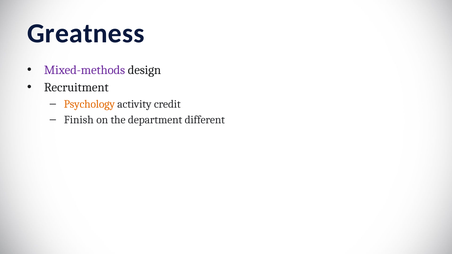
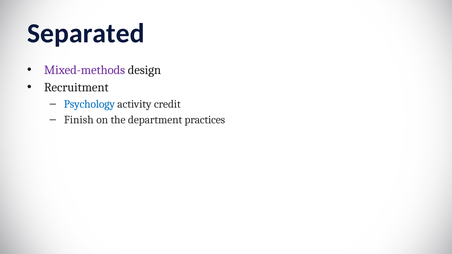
Greatness: Greatness -> Separated (86, 33)
Psychology colour: orange -> blue (89, 104)
different: different -> practices (205, 120)
